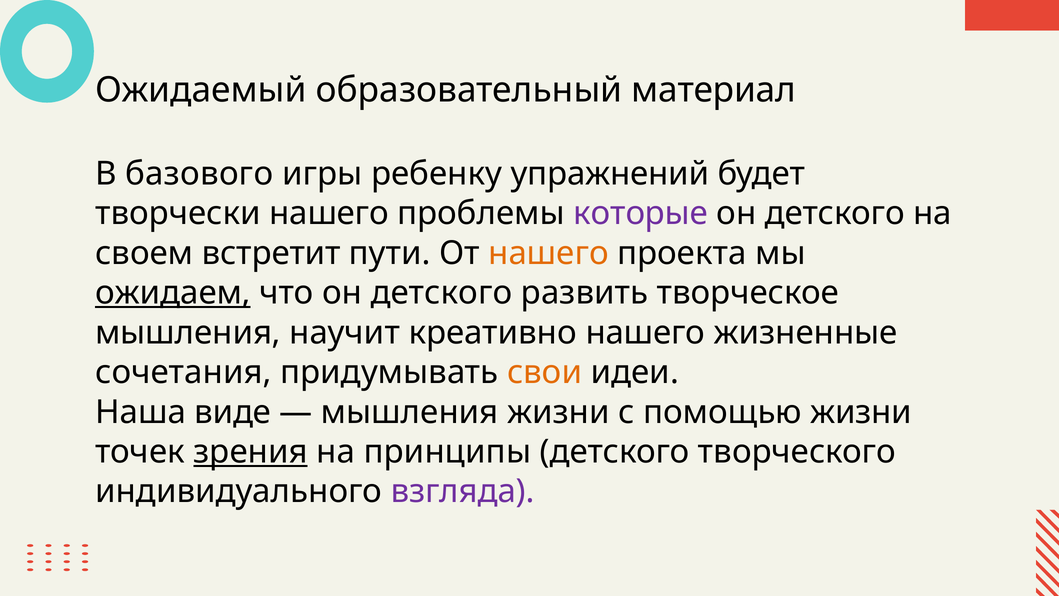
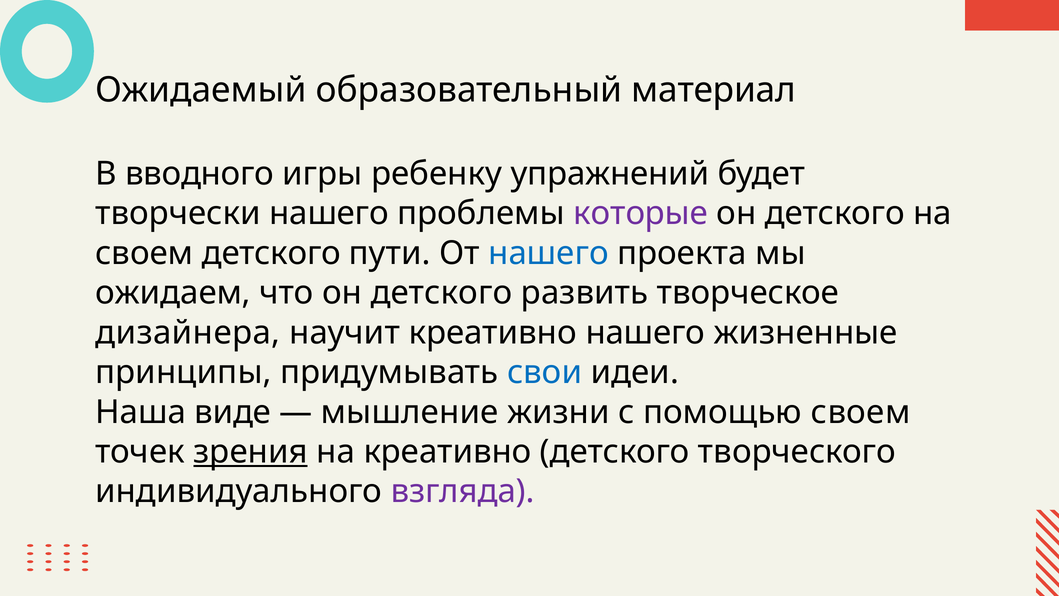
базового: базового -> вводного (200, 174)
своем встретит: встретит -> детского (271, 253)
нашего colour: orange -> blue (549, 253)
ожидаем underline: present -> none (173, 293)
мышления: мышления -> дизайнера (188, 332)
сочетания: сочетания -> принципы (183, 372)
свои colour: orange -> blue (545, 372)
мышления: мышления -> мышление (410, 412)
помощью жизни: жизни -> своем (861, 412)
на принципы: принципы -> креативно (447, 452)
